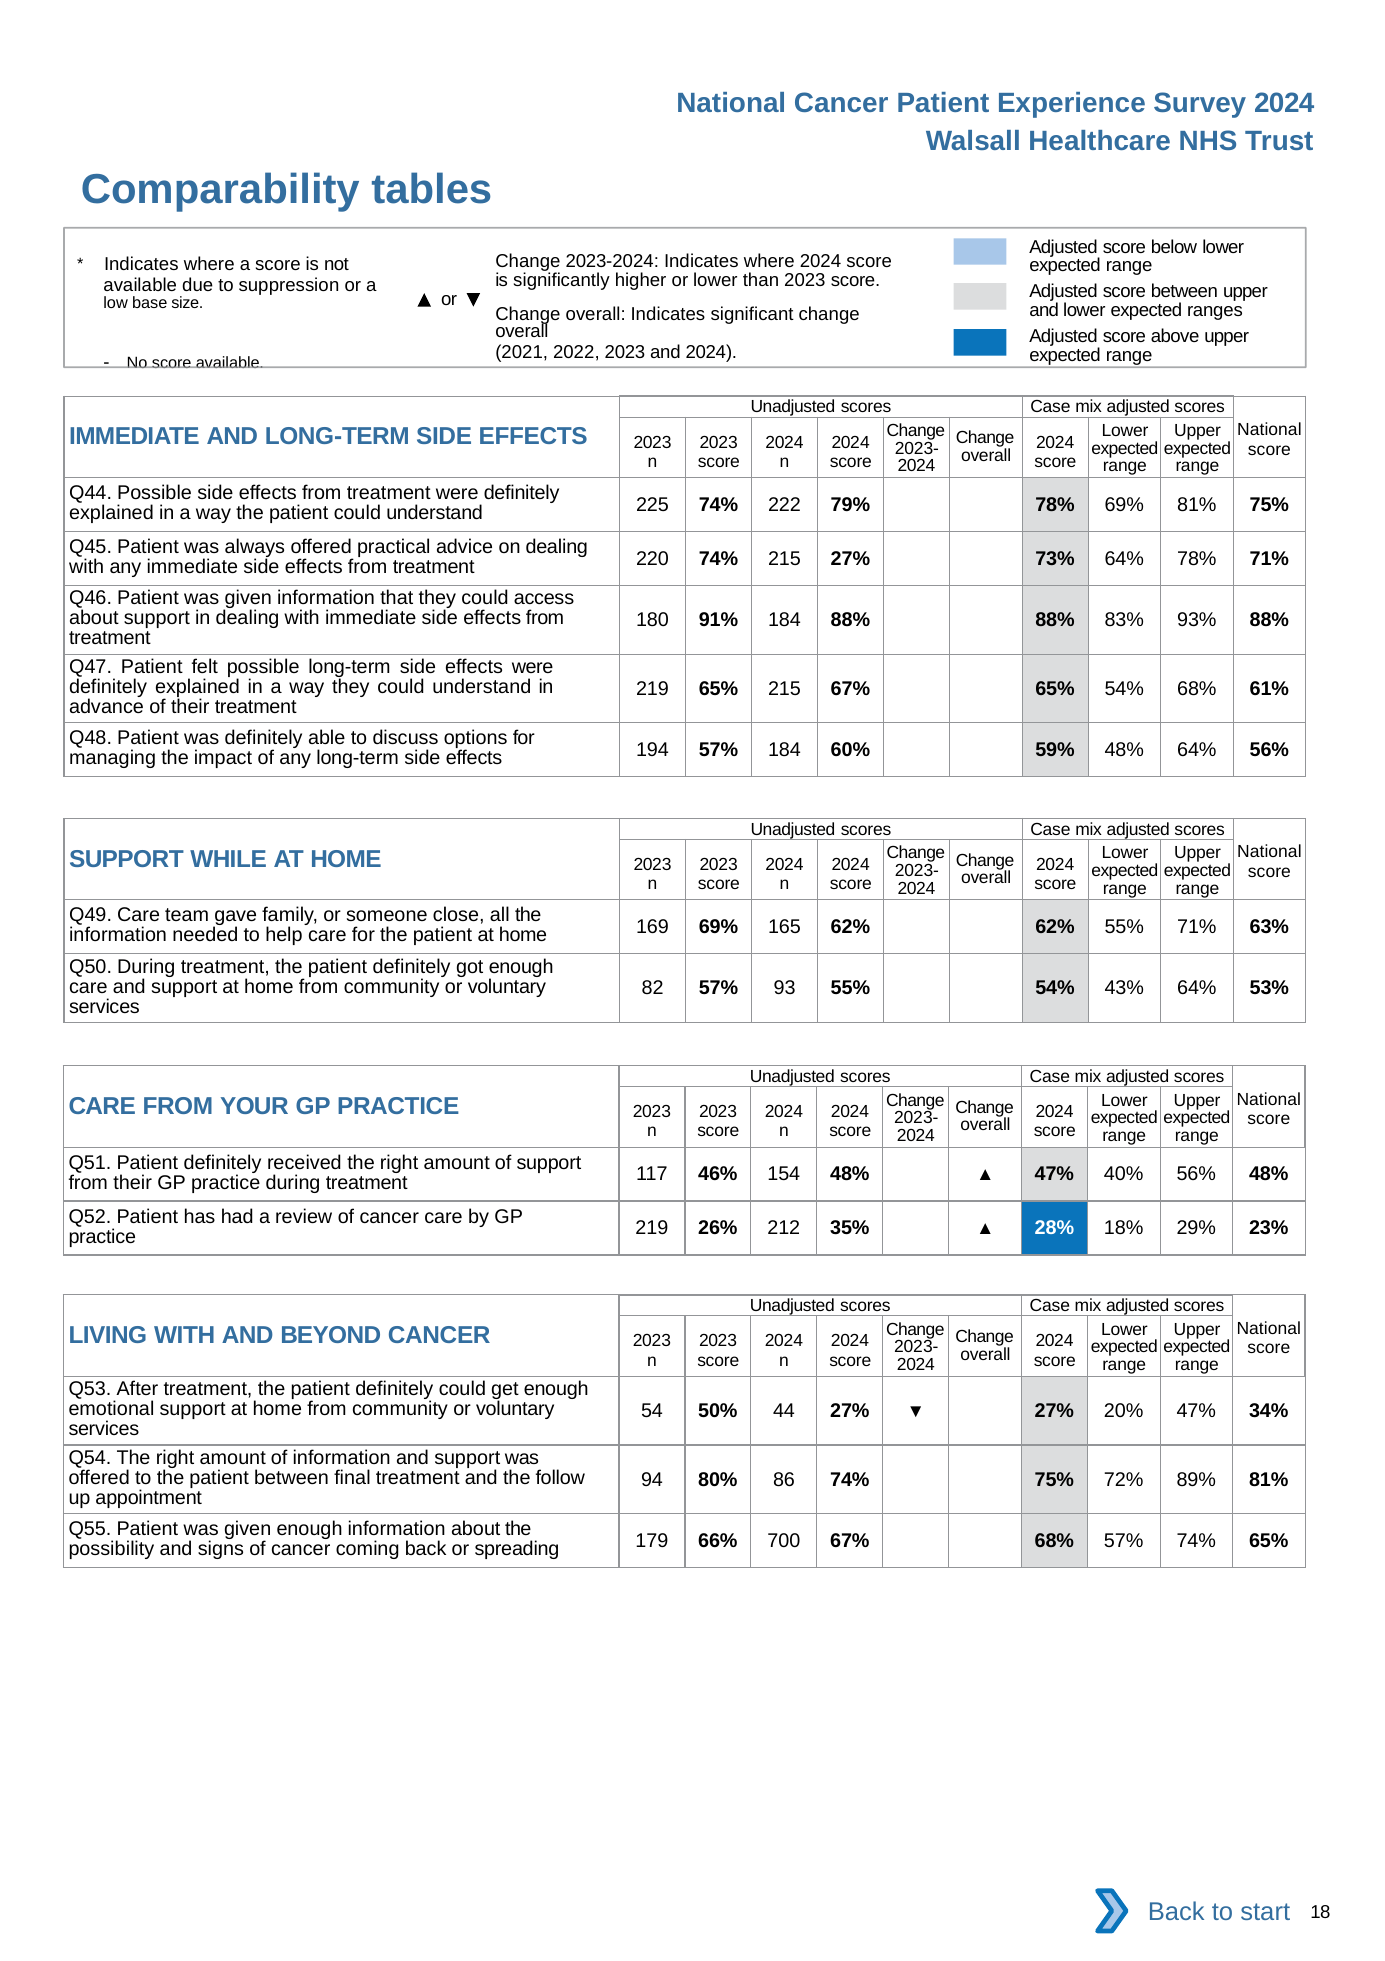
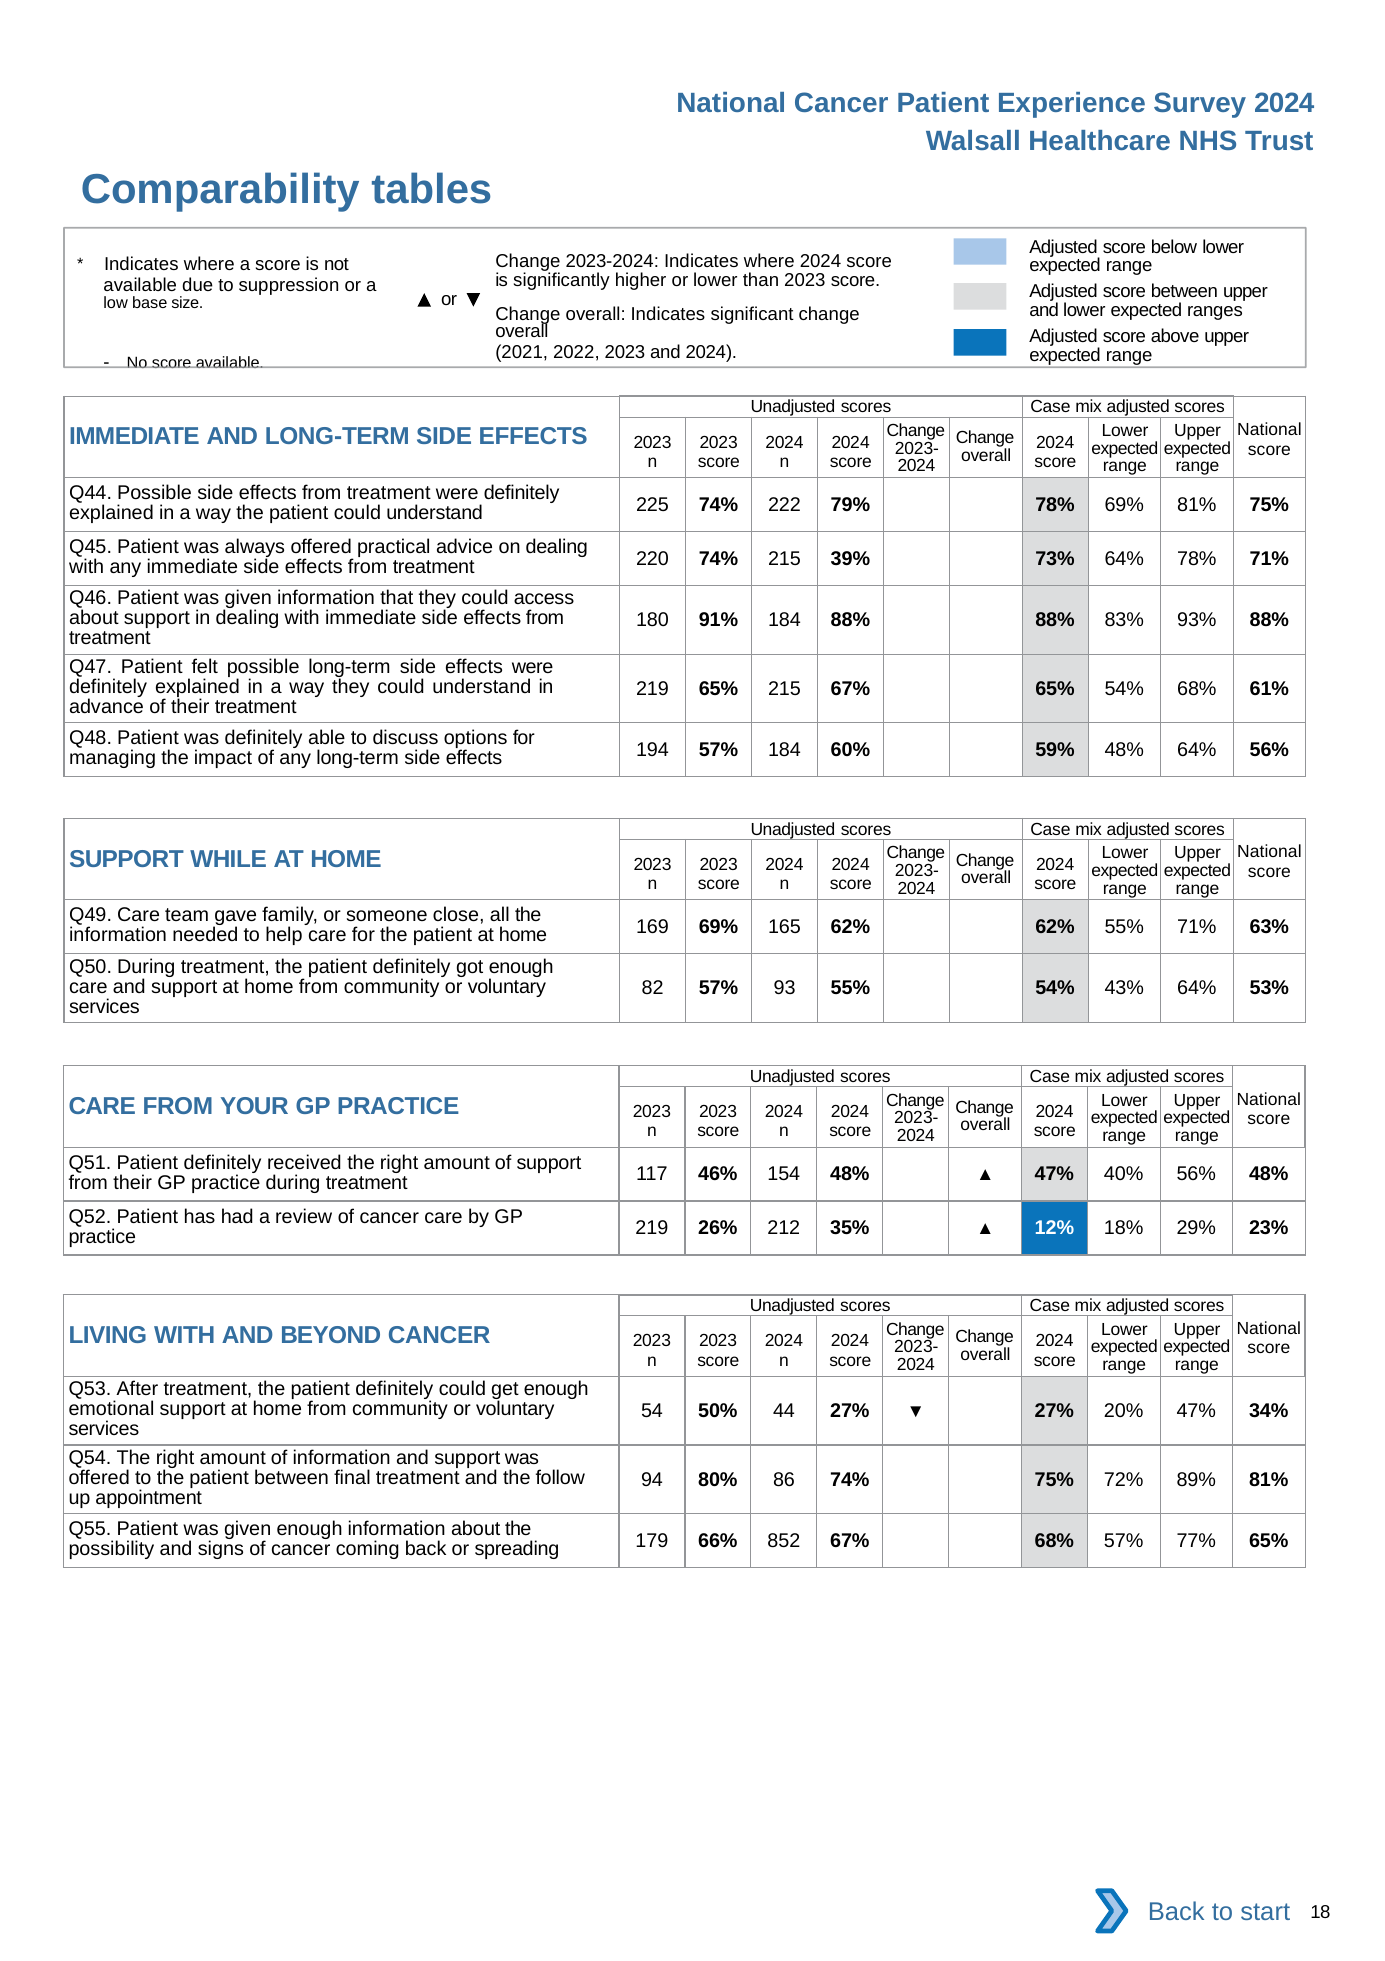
215 27%: 27% -> 39% (850, 558)
28%: 28% -> 12% (1054, 1228)
700: 700 -> 852 (784, 1540)
57% 74%: 74% -> 77% (1196, 1540)
